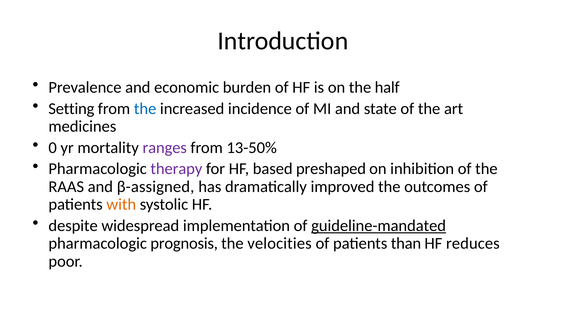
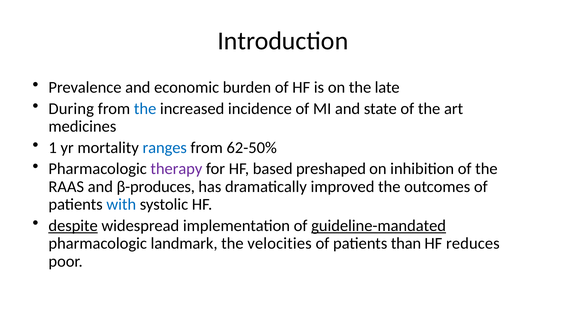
half: half -> late (387, 87)
Setting: Setting -> During (71, 109)
0: 0 -> 1 (53, 148)
ranges colour: purple -> blue (165, 148)
13-50%: 13-50% -> 62-50% (252, 148)
β-assigned: β-assigned -> β-produces (156, 187)
with colour: orange -> blue (121, 205)
despite underline: none -> present (73, 226)
prognosis: prognosis -> landmark (184, 244)
